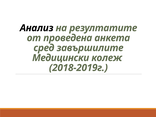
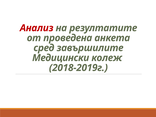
Анализ colour: black -> red (37, 28)
